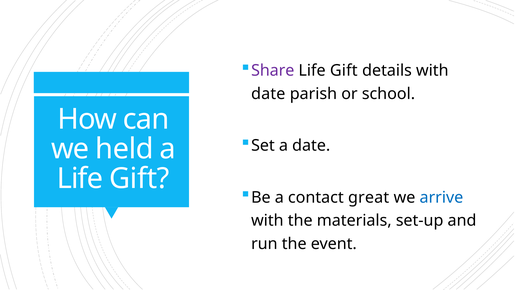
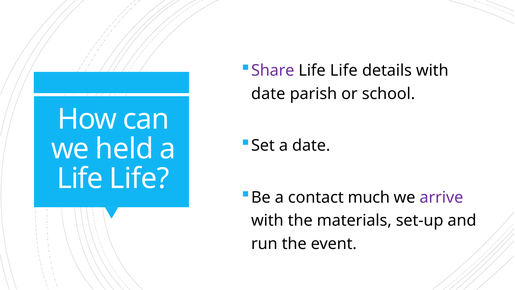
Gift: Gift -> Life (344, 71)
Gift: Gift -> Life (139, 178)
great: great -> much (369, 197)
arrive colour: blue -> purple (441, 197)
